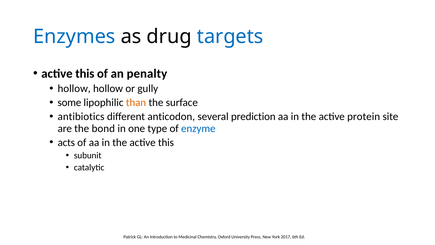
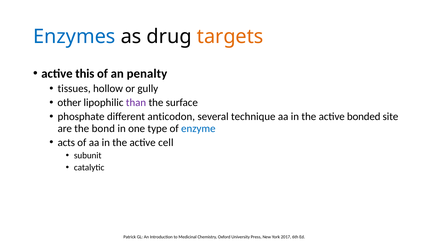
targets colour: blue -> orange (230, 37)
hollow: hollow -> tissues (74, 89)
some: some -> other (69, 103)
than colour: orange -> purple (136, 103)
antibiotics: antibiotics -> phosphate (81, 117)
prediction: prediction -> technique (253, 117)
protein: protein -> bonded (364, 117)
the active this: this -> cell (166, 142)
